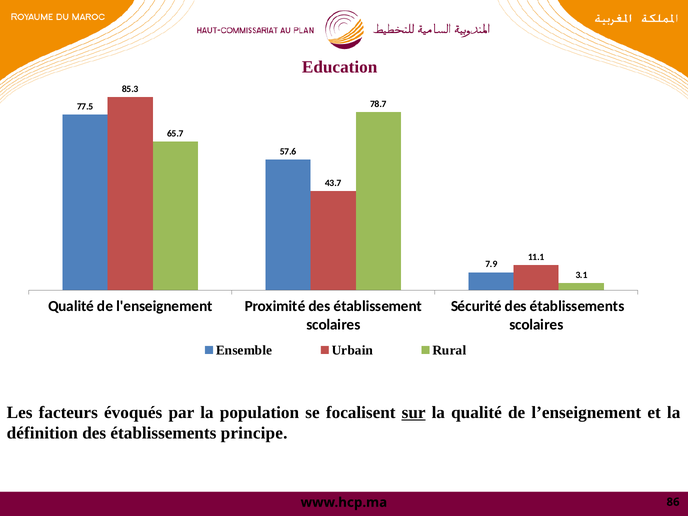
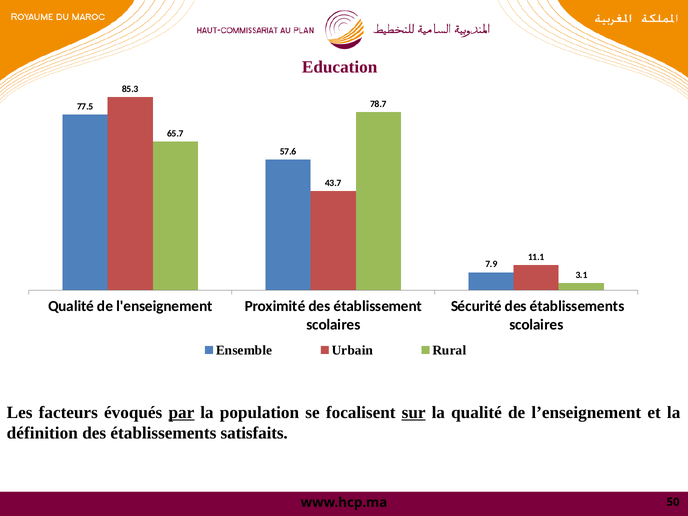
par underline: none -> present (181, 412)
principe: principe -> satisfaits (254, 433)
86: 86 -> 50 (673, 502)
